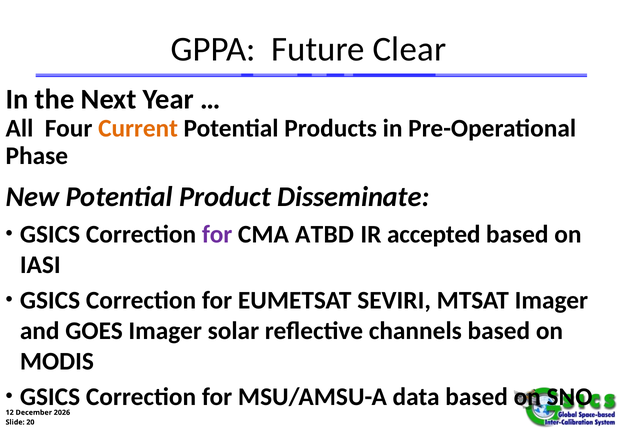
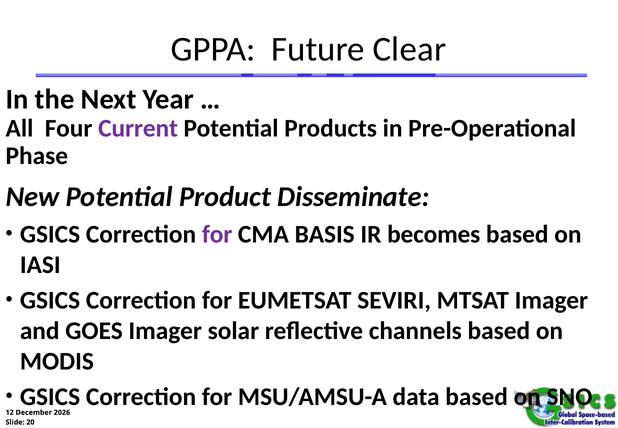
Current colour: orange -> purple (138, 128)
ATBD: ATBD -> BASIS (325, 234)
accepted: accepted -> becomes (434, 234)
